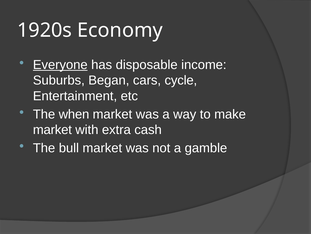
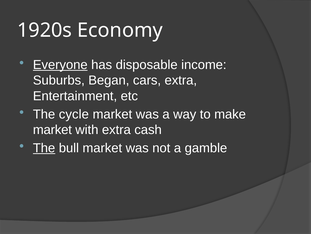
cars cycle: cycle -> extra (181, 80)
when: when -> cycle (74, 114)
The underline: none -> present (44, 148)
